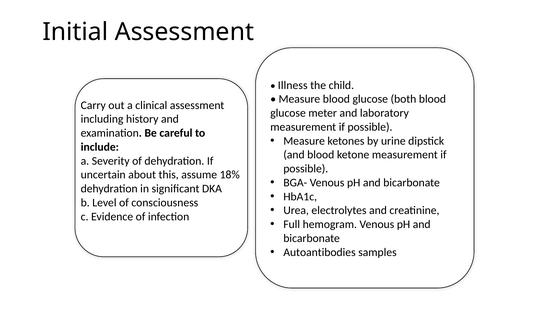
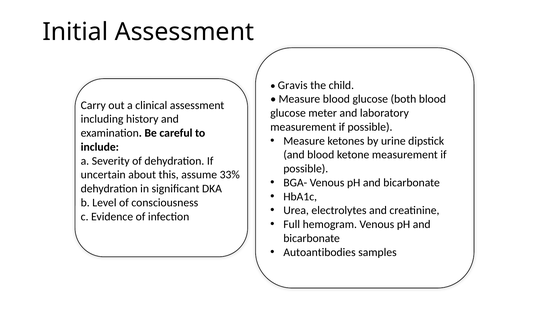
Illness: Illness -> Gravis (293, 85)
18%: 18% -> 33% (230, 175)
